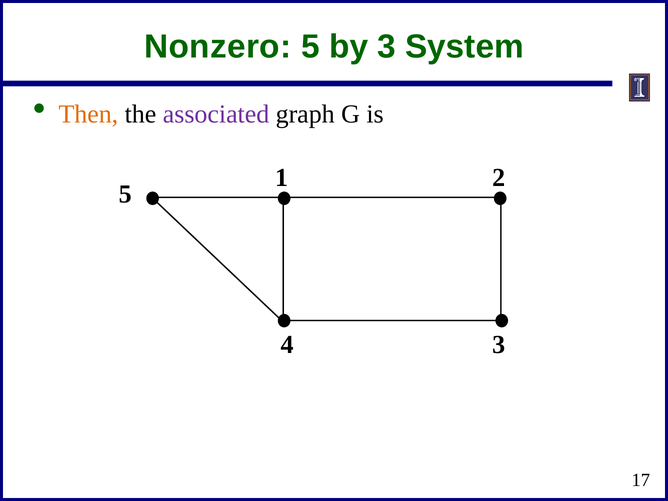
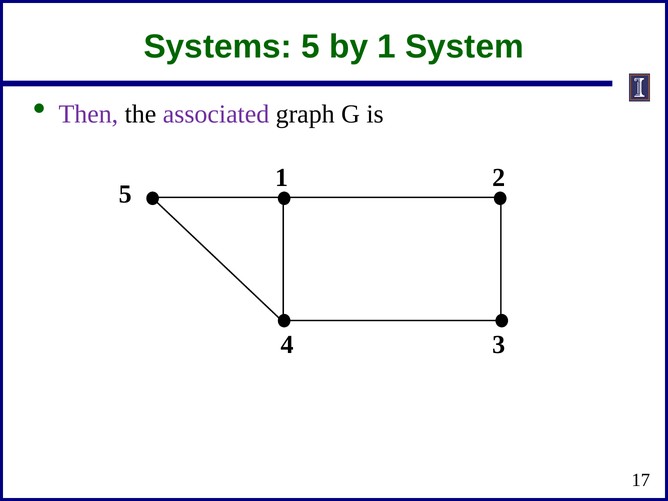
Nonzero: Nonzero -> Systems (218, 47)
by 3: 3 -> 1 (387, 47)
Then colour: orange -> purple (88, 114)
